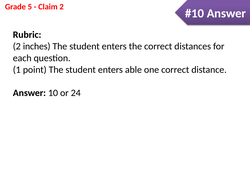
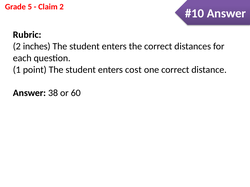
able: able -> cost (133, 70)
10: 10 -> 38 (53, 93)
24: 24 -> 60 (76, 93)
